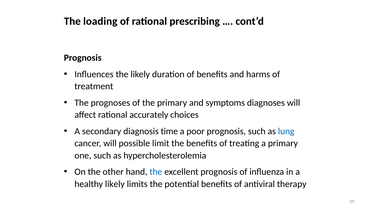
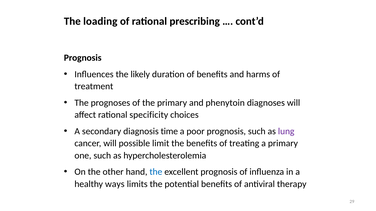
symptoms: symptoms -> phenytoin (225, 103)
accurately: accurately -> specificity (149, 115)
lung colour: blue -> purple (286, 132)
healthy likely: likely -> ways (115, 184)
